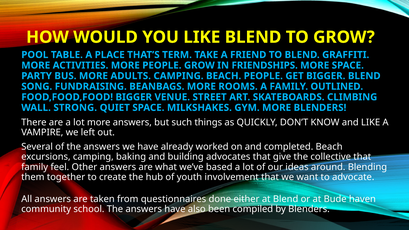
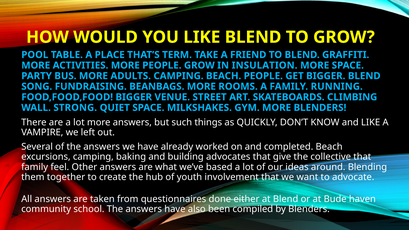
FRIENDSHIPS: FRIENDSHIPS -> INSULATION (265, 65)
OUTLINED: OUTLINED -> RUNNING (337, 87)
